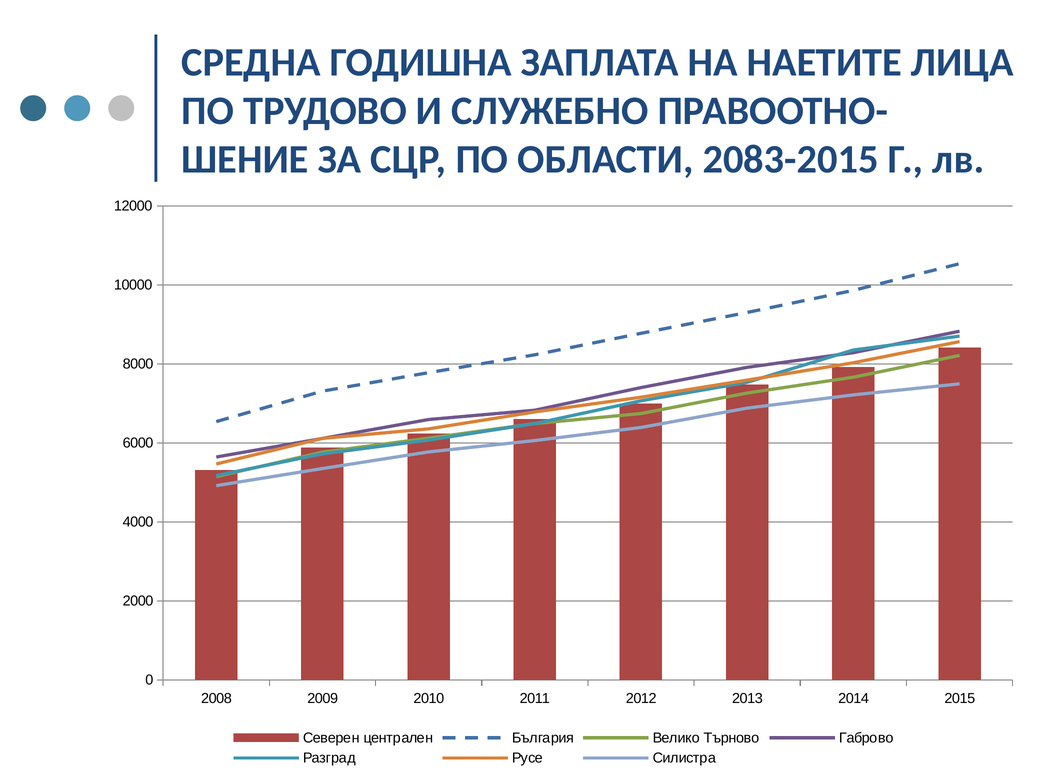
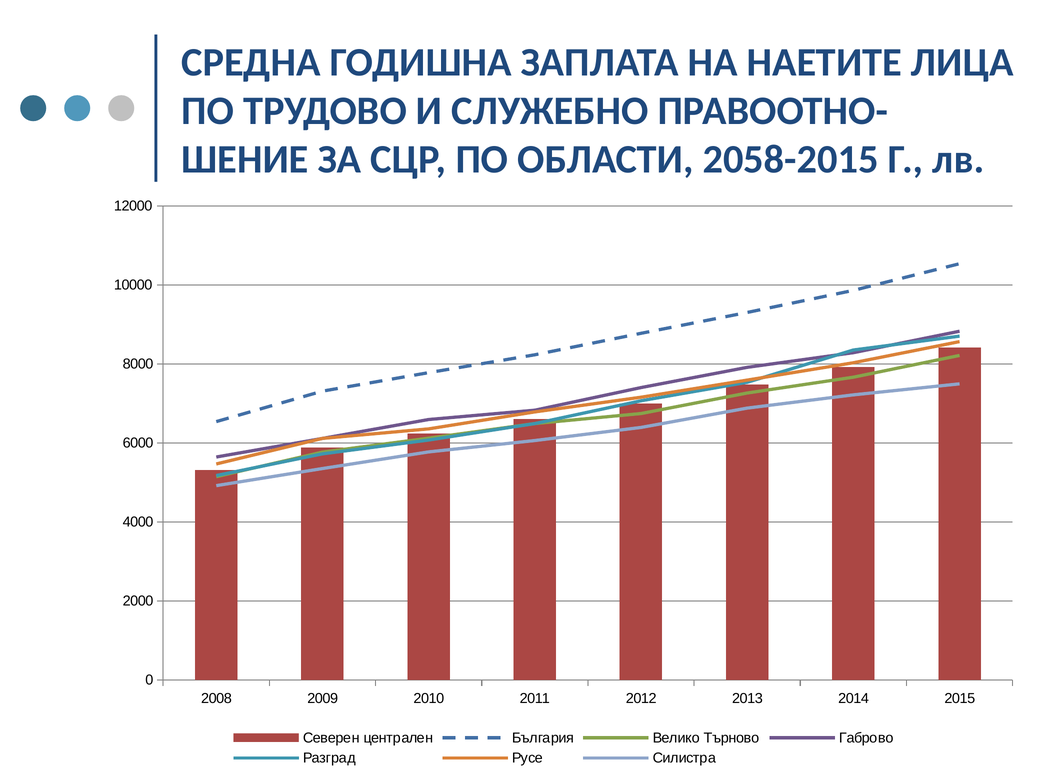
2083-2015: 2083-2015 -> 2058-2015 (791, 160)
